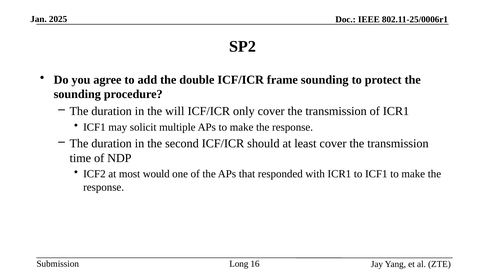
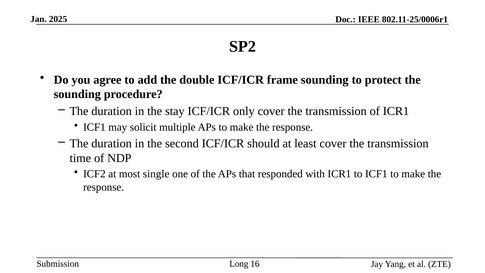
will: will -> stay (175, 111)
would: would -> single (156, 174)
